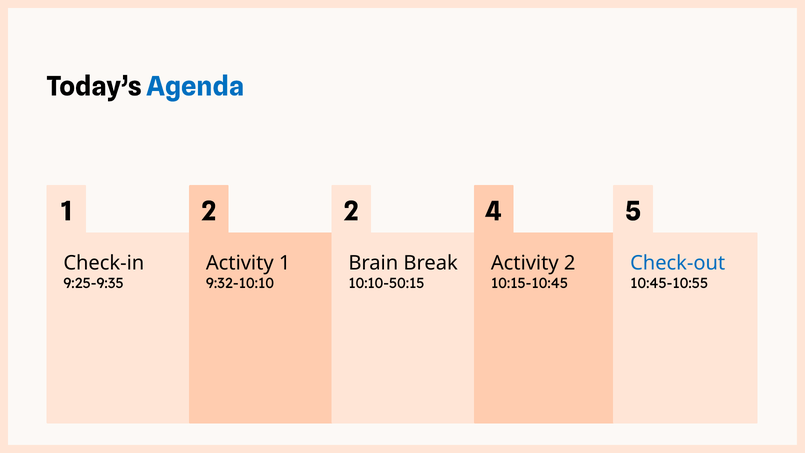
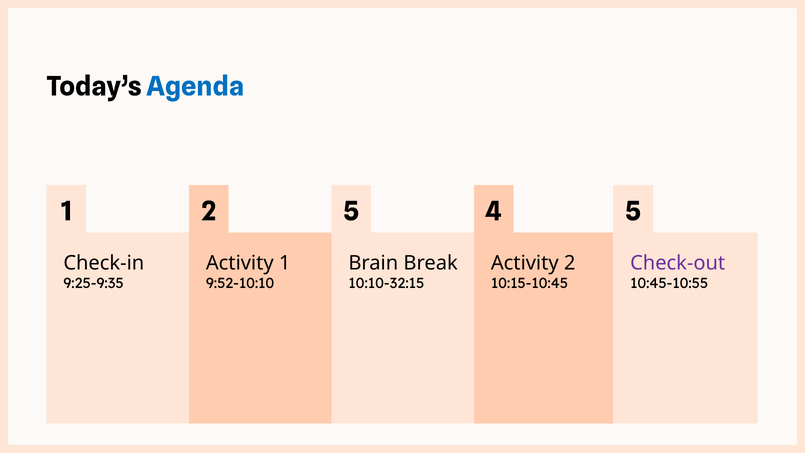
1 2: 2 -> 5 (351, 211)
Check-out colour: blue -> purple (678, 263)
9:32-10:10: 9:32-10:10 -> 9:52-10:10 (240, 283)
10:10-50:15: 10:10-50:15 -> 10:10-32:15 (386, 283)
